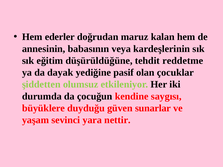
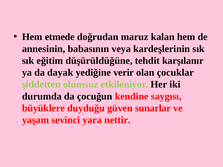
ederler: ederler -> etmede (60, 37)
reddetme: reddetme -> karşılanır (183, 61)
pasif: pasif -> verir (124, 73)
